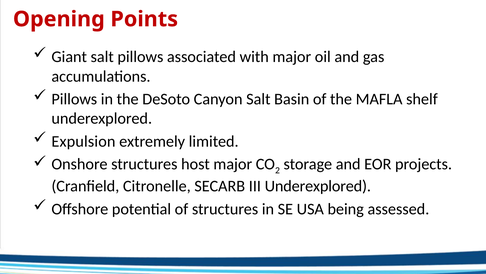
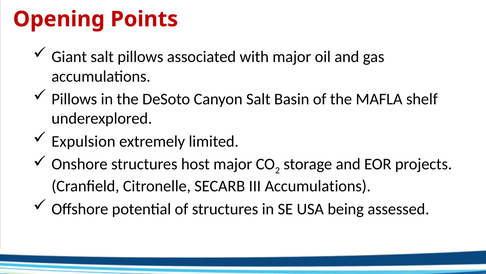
III Underexplored: Underexplored -> Accumulations (318, 186)
